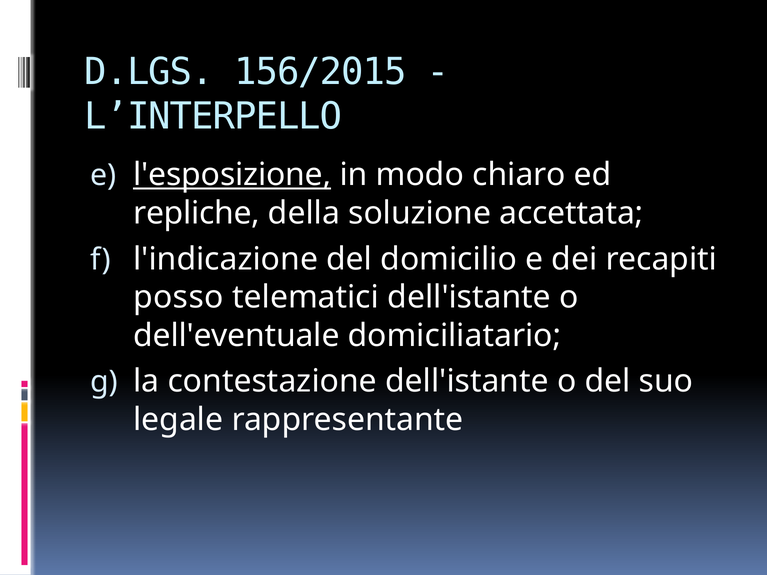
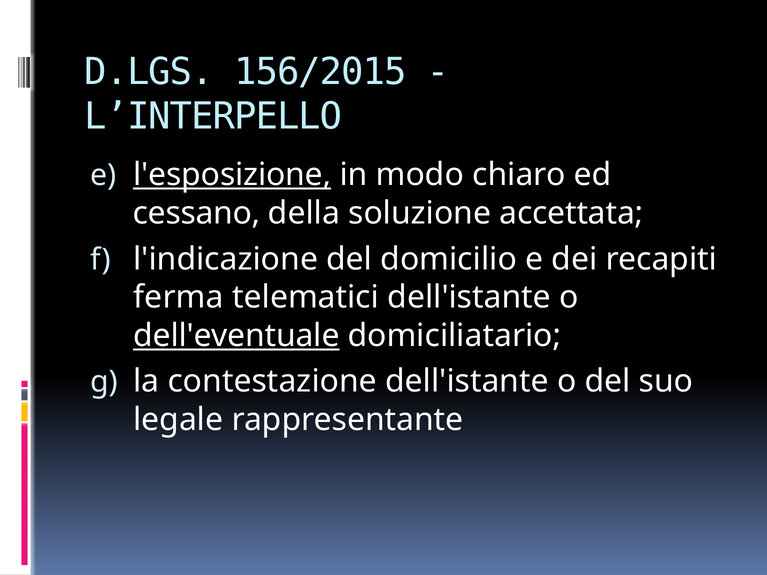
repliche: repliche -> cessano (197, 213)
posso: posso -> ferma (179, 297)
dell'eventuale underline: none -> present (236, 336)
